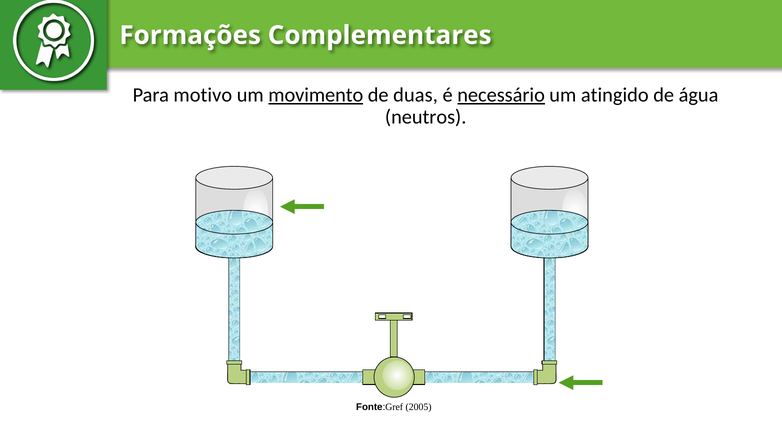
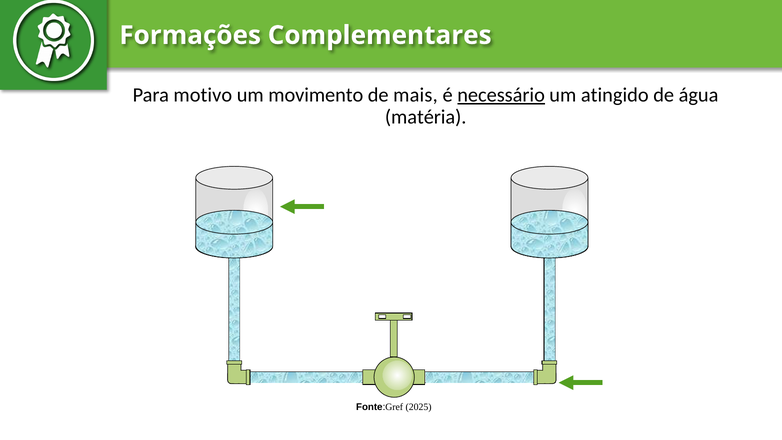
movimento underline: present -> none (316, 95)
duas: duas -> mais (415, 95)
neutros: neutros -> matéria (426, 117)
2005: 2005 -> 2025 (419, 407)
